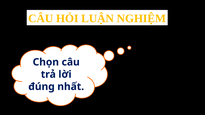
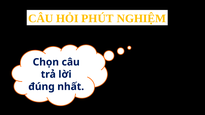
LUẬN: LUẬN -> PHÚT (97, 18)
